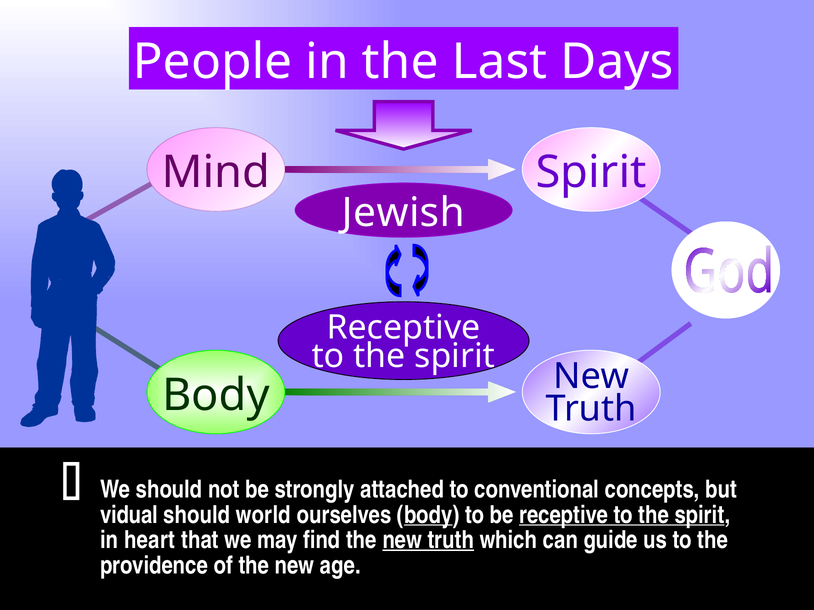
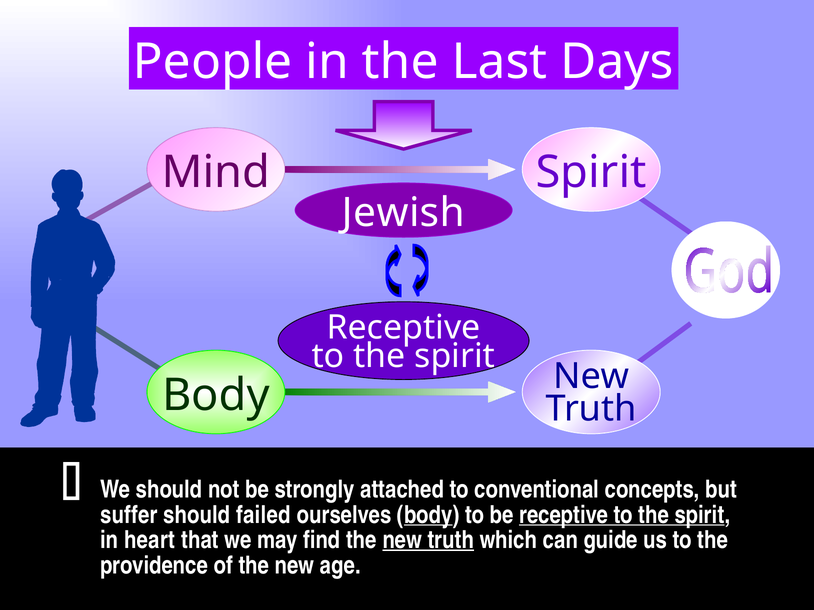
vidual: vidual -> suffer (129, 515)
world: world -> failed (263, 515)
